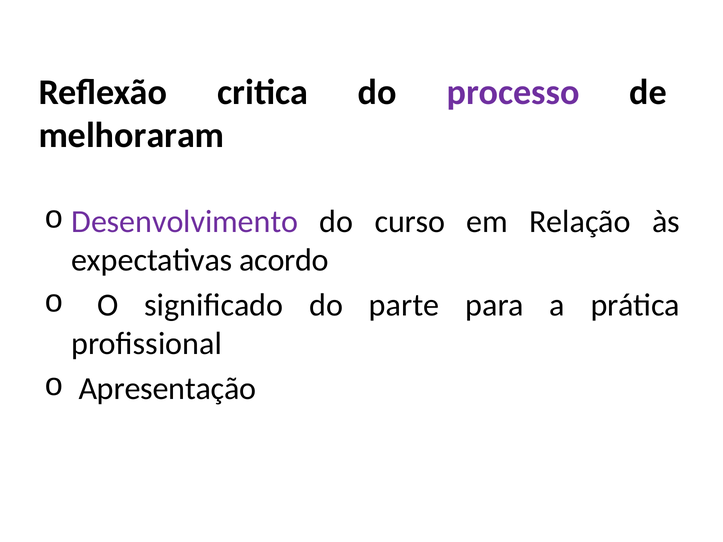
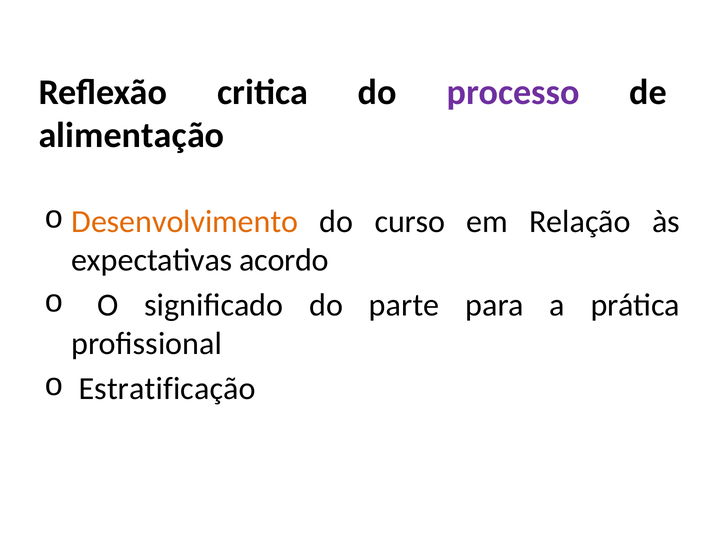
melhoraram: melhoraram -> alimentação (131, 136)
Desenvolvimento colour: purple -> orange (185, 222)
Apresentação: Apresentação -> Estratificação (167, 389)
